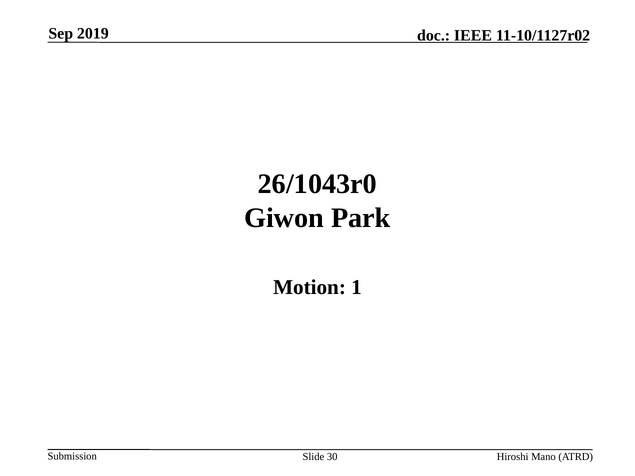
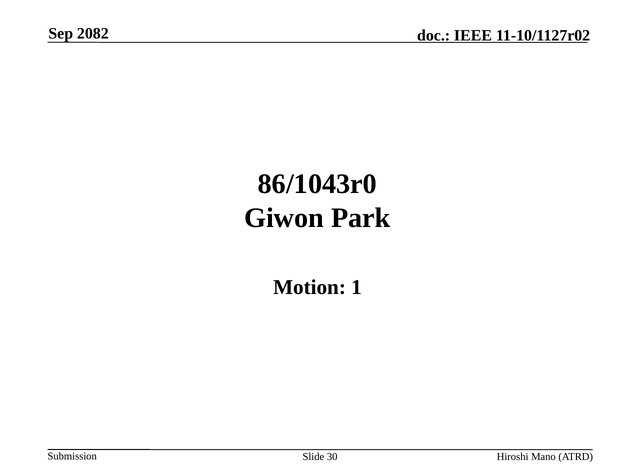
2019: 2019 -> 2082 (93, 34)
26/1043r0: 26/1043r0 -> 86/1043r0 (317, 184)
